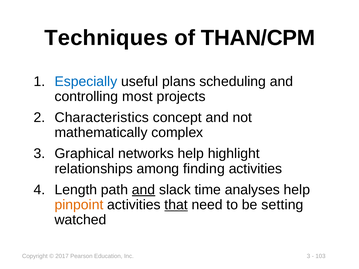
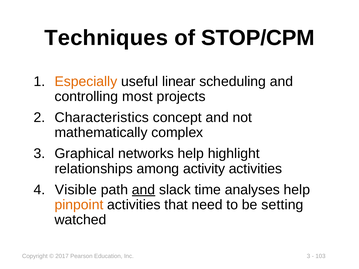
THAN/CPM: THAN/CPM -> STOP/CPM (258, 38)
Especially colour: blue -> orange (86, 81)
plans: plans -> linear (179, 81)
finding: finding -> activity (204, 169)
Length: Length -> Visible (76, 190)
that underline: present -> none (176, 205)
